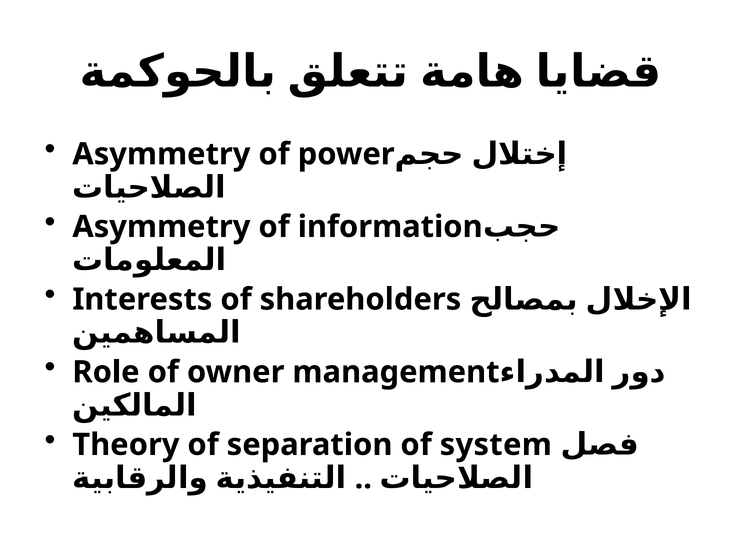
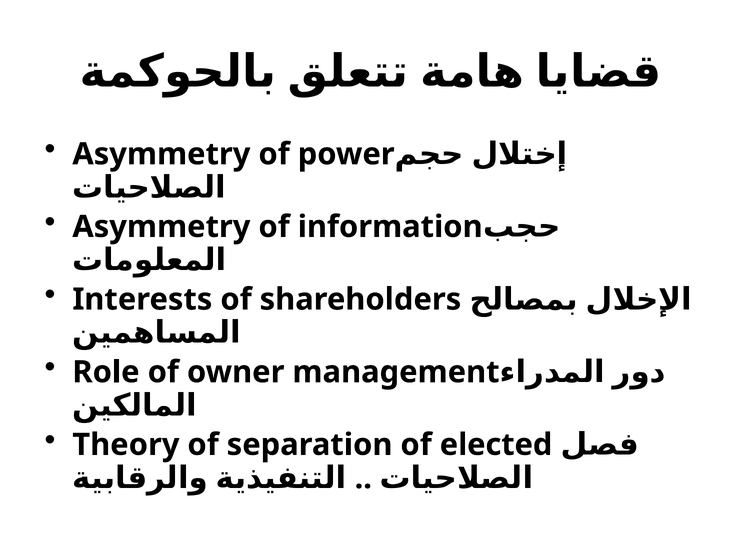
system: system -> elected (496, 445)
